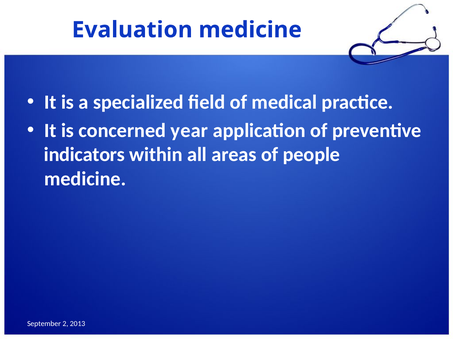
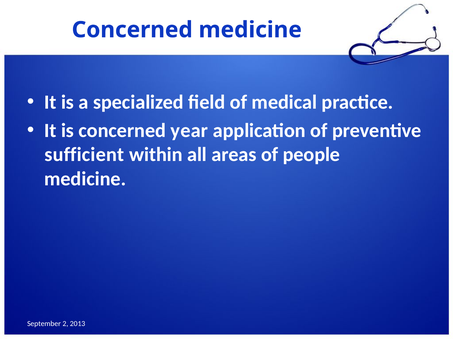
Evaluation: Evaluation -> Concerned (132, 30)
indicators: indicators -> sufficient (84, 155)
